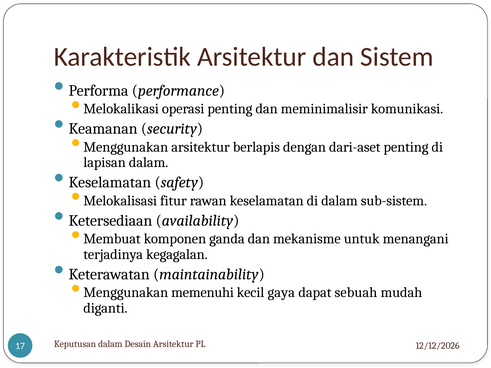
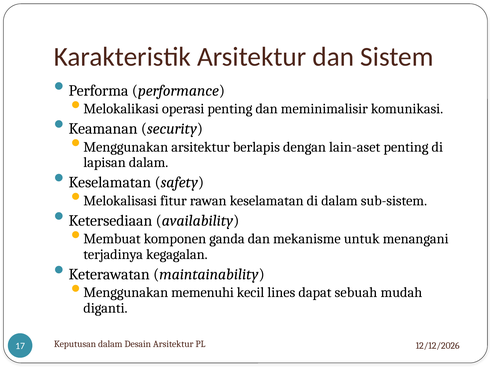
dari-aset: dari-aset -> lain-aset (355, 147)
gaya: gaya -> lines (281, 293)
